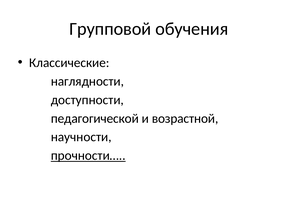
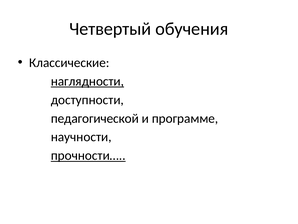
Групповой: Групповой -> Четвертый (110, 29)
наглядности underline: none -> present (87, 81)
возрастной: возрастной -> программе (185, 118)
